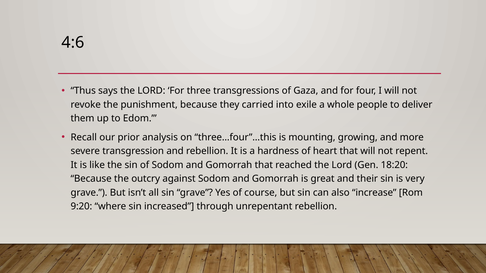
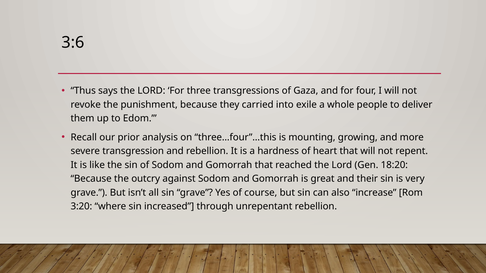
4:6: 4:6 -> 3:6 (73, 43)
9:20: 9:20 -> 3:20 (81, 207)
